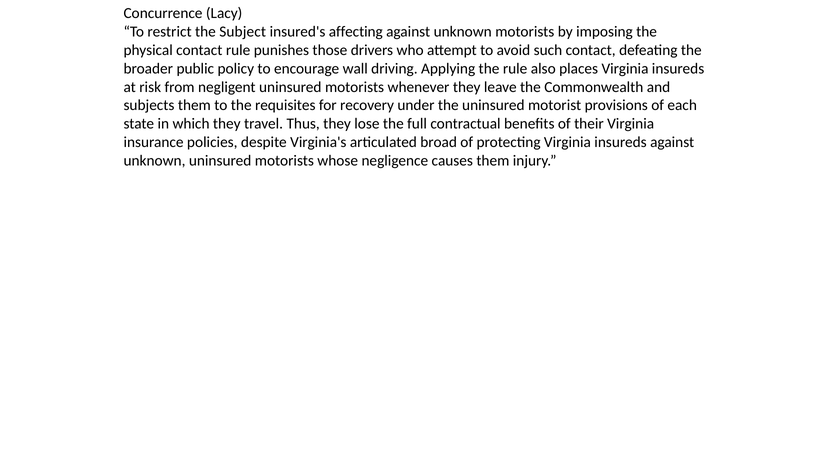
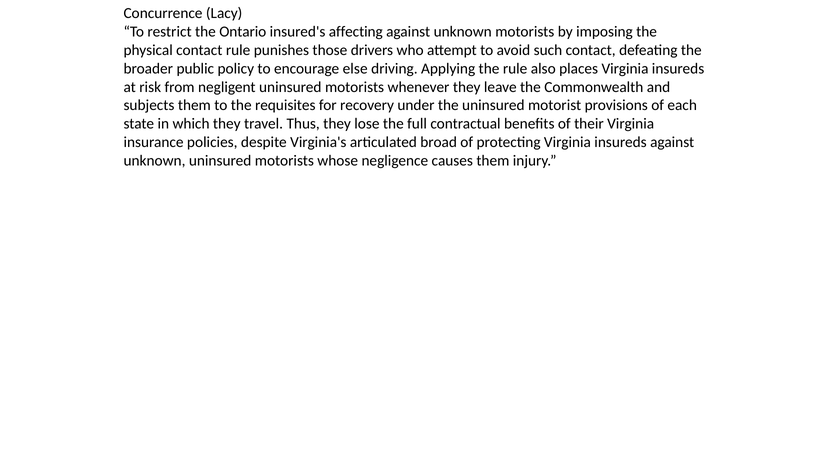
Subject: Subject -> Ontario (243, 32)
wall: wall -> else (355, 68)
